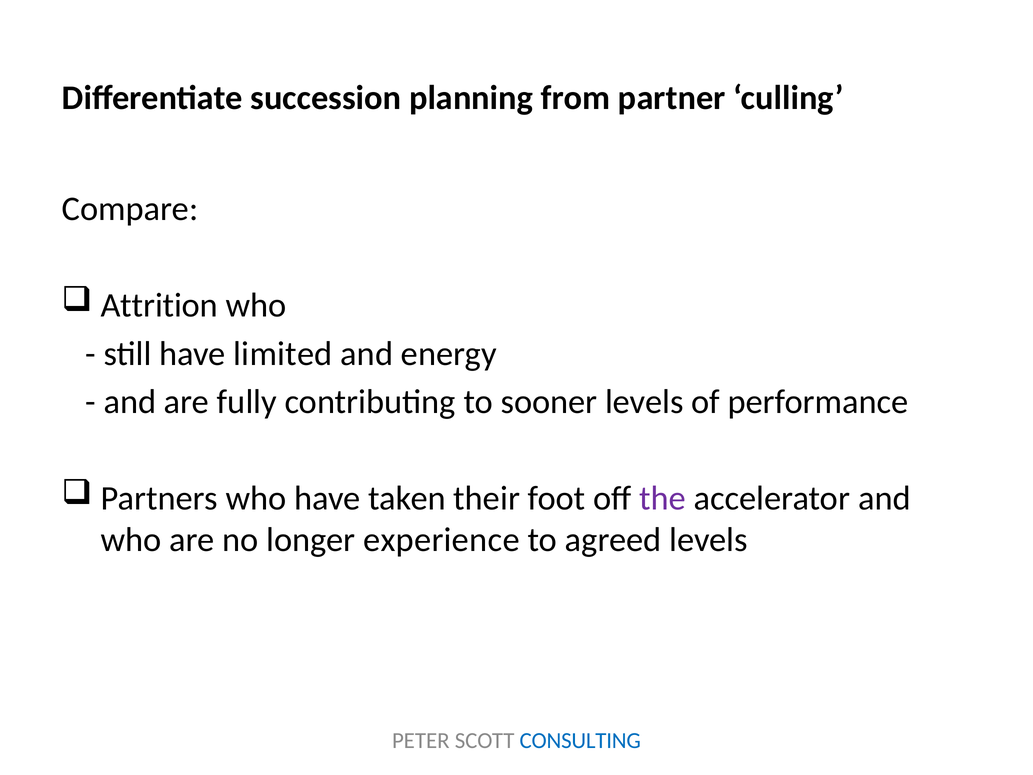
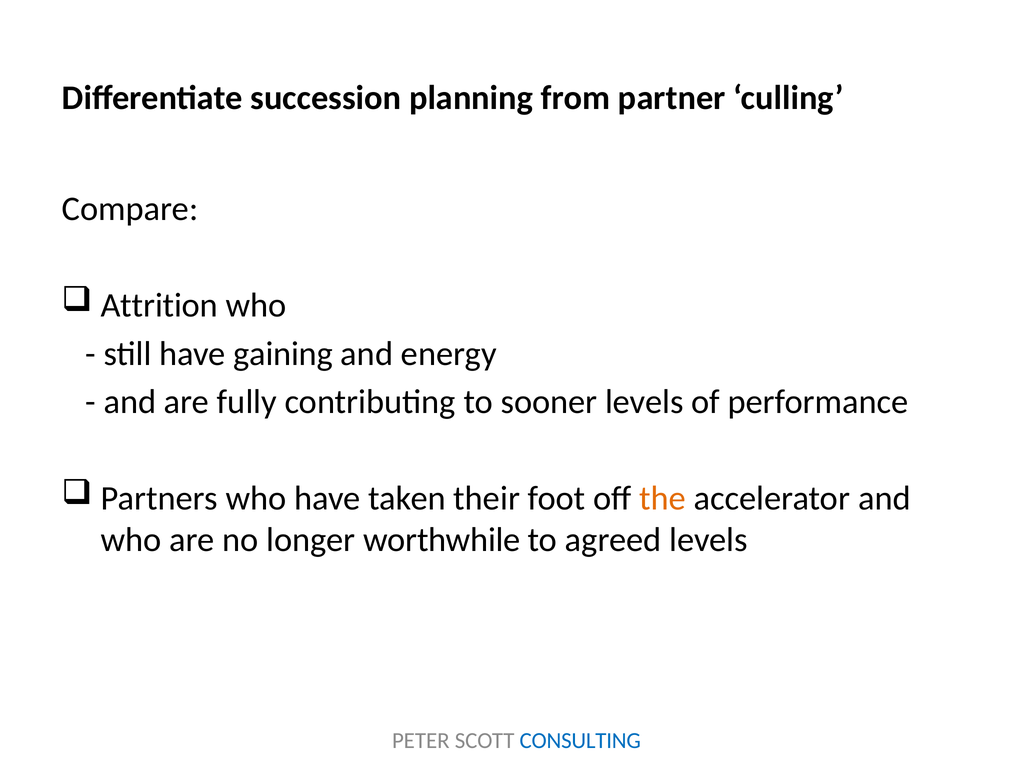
limited: limited -> gaining (283, 354)
the colour: purple -> orange (663, 498)
experience: experience -> worthwhile (442, 539)
